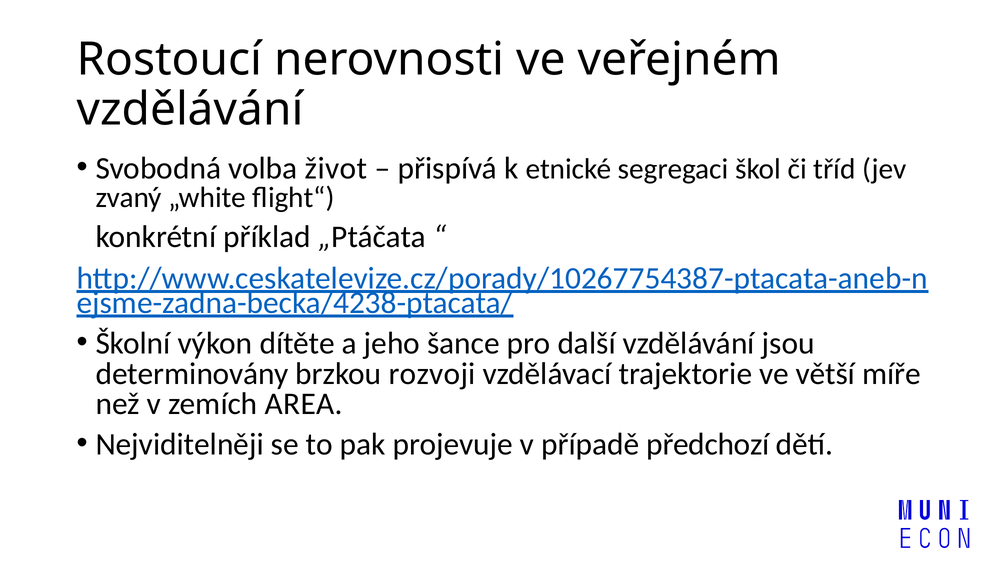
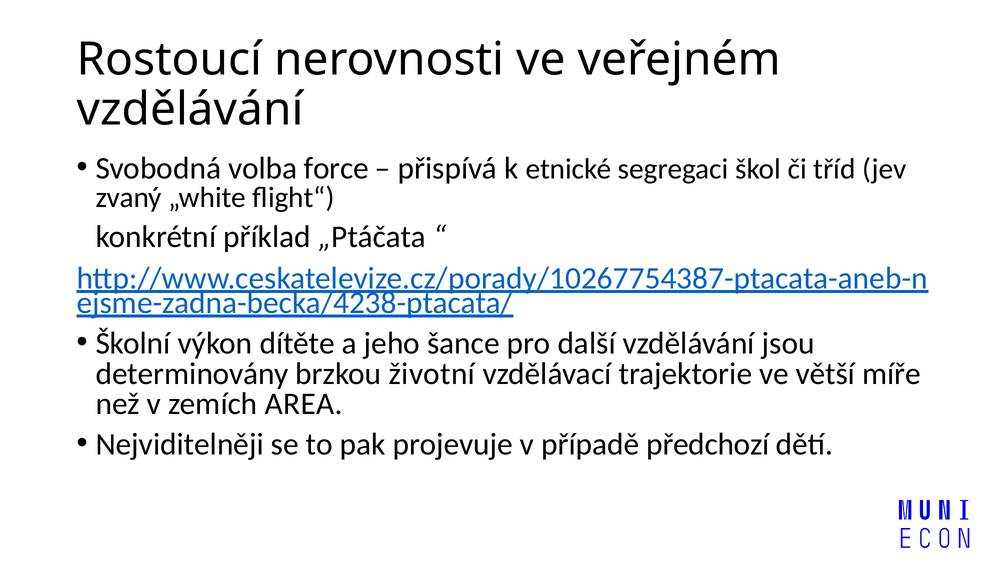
život: život -> force (336, 168)
rozvoji: rozvoji -> životní (432, 374)
